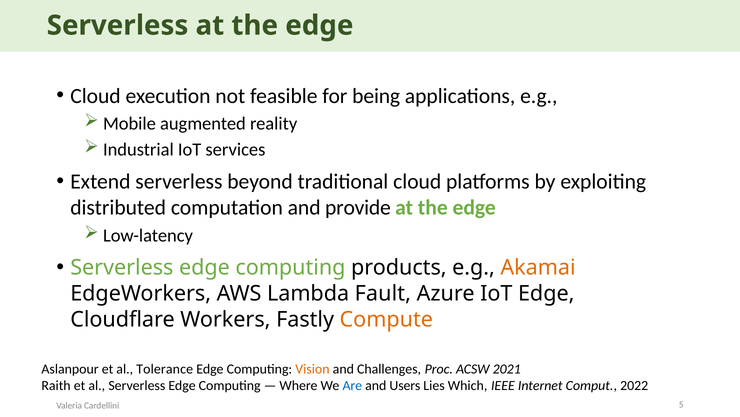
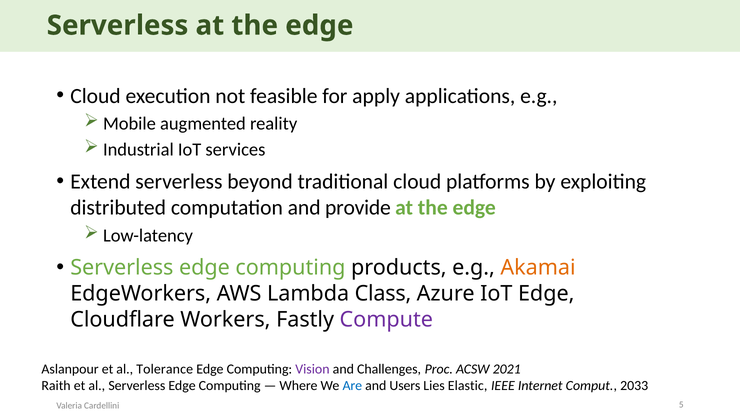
being: being -> apply (376, 96)
Fault: Fault -> Class (383, 293)
Compute colour: orange -> purple (386, 319)
Vision colour: orange -> purple (312, 368)
Which: Which -> Elastic (468, 385)
2022: 2022 -> 2033 (634, 385)
